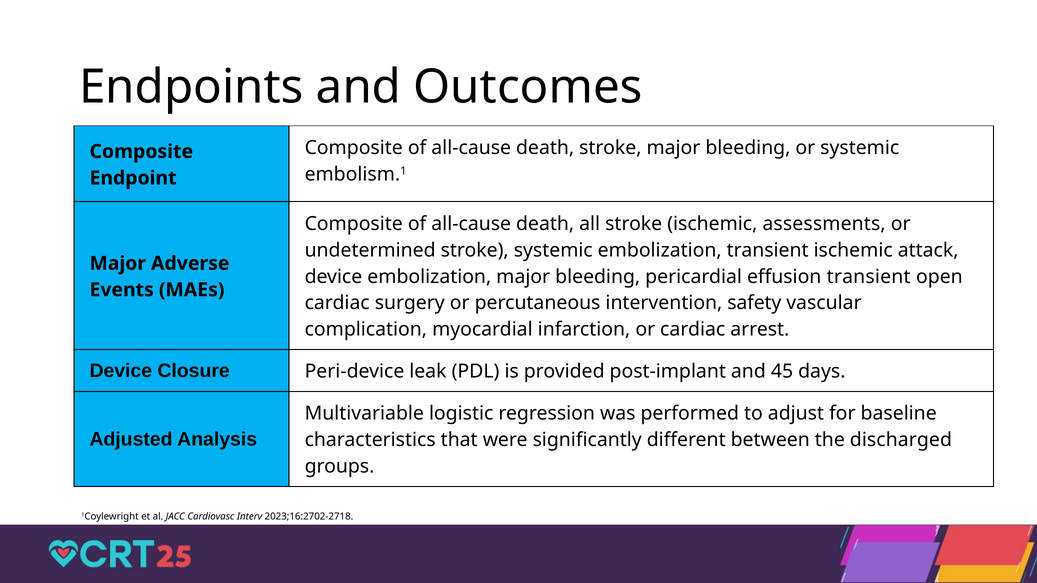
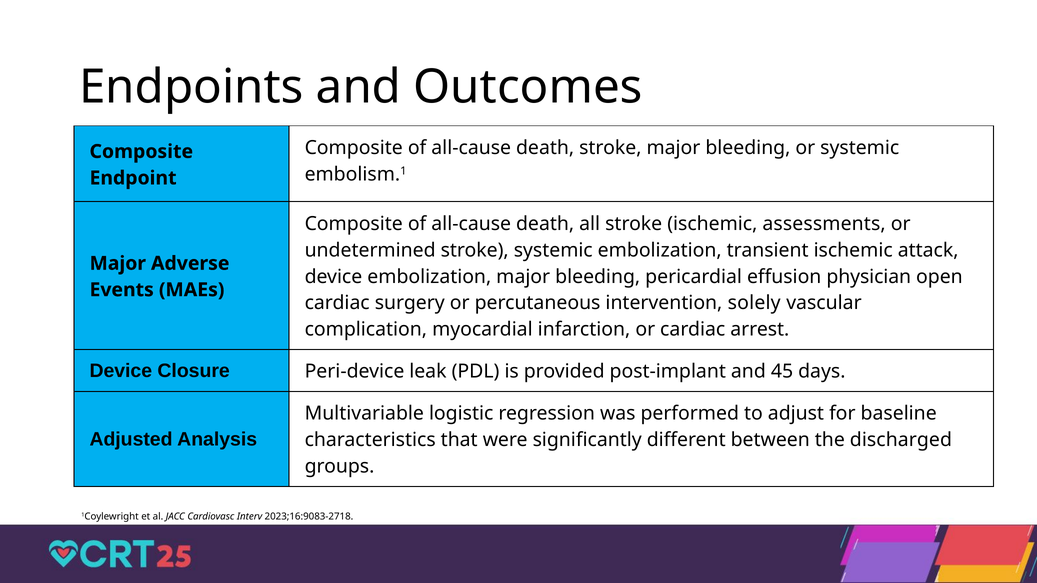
effusion transient: transient -> physician (869, 277)
safety: safety -> solely (754, 303)
2023;16:2702-2718: 2023;16:2702-2718 -> 2023;16:9083-2718 (309, 517)
